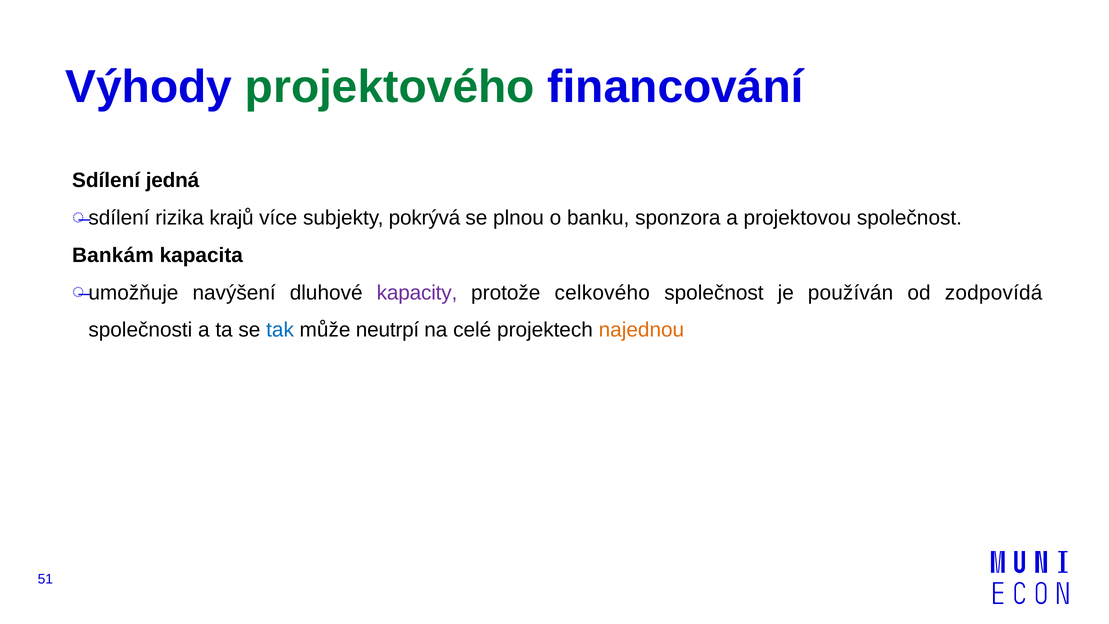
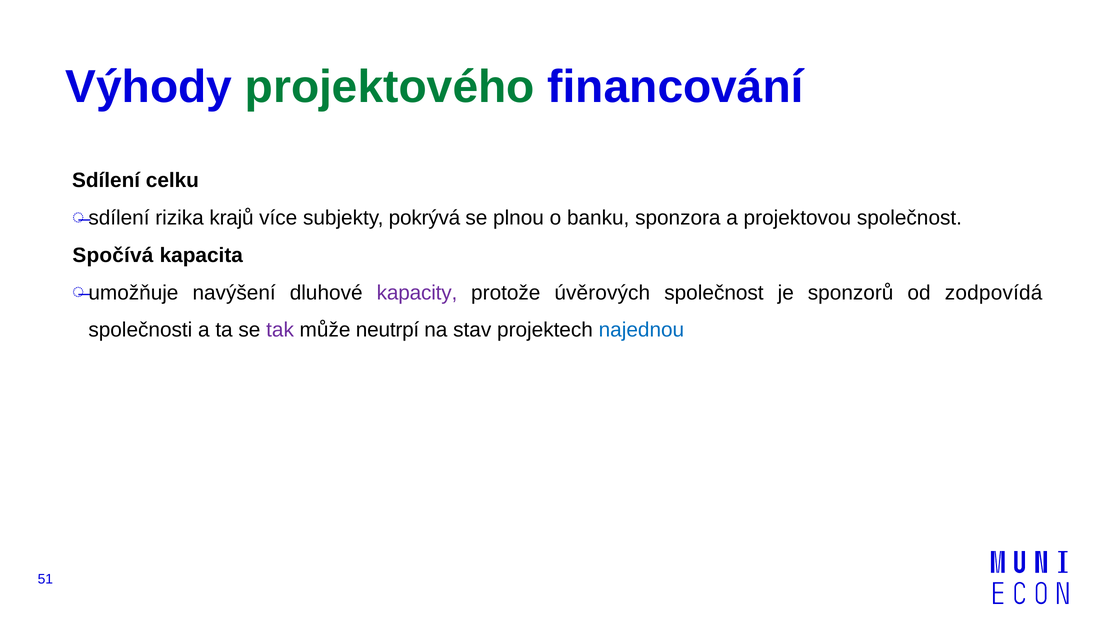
jedná: jedná -> celku (172, 180)
Bankám: Bankám -> Spočívá (113, 255)
celkového: celkového -> úvěrových (602, 293)
používán: používán -> sponzorů (851, 293)
tak colour: blue -> purple (280, 330)
celé: celé -> stav (472, 330)
najednou colour: orange -> blue (641, 330)
